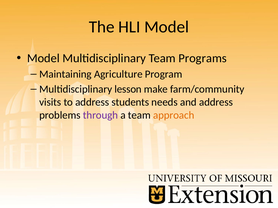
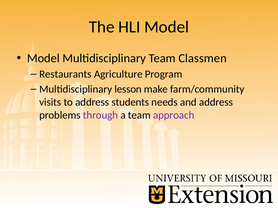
Programs: Programs -> Classmen (203, 58)
Maintaining: Maintaining -> Restaurants (65, 74)
approach colour: orange -> purple (174, 115)
